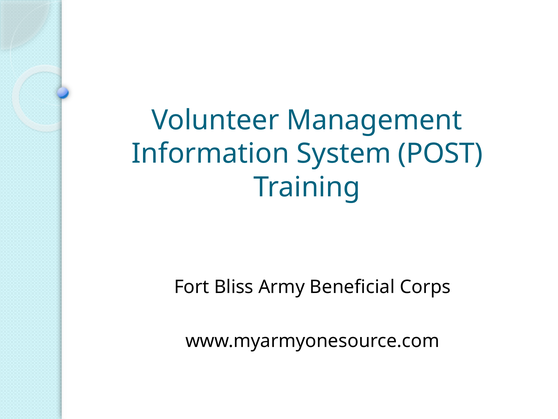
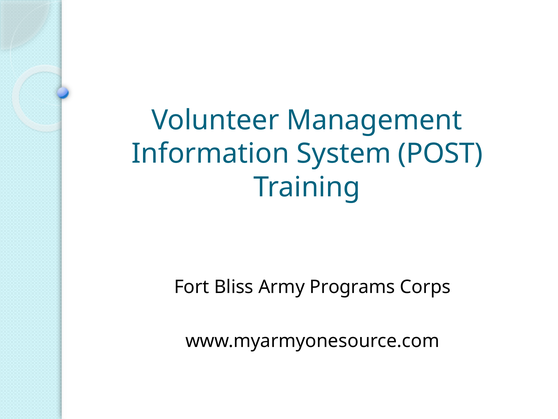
Beneficial: Beneficial -> Programs (352, 287)
